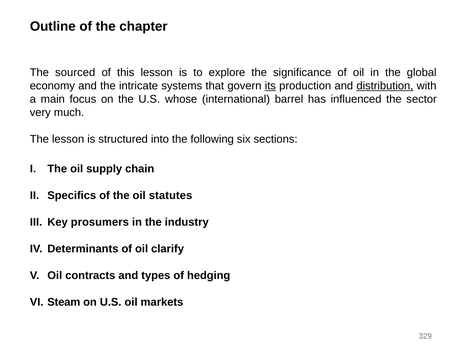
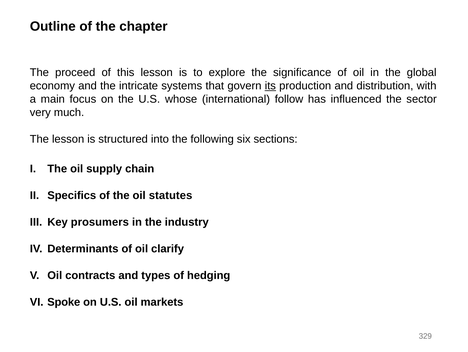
sourced: sourced -> proceed (75, 72)
distribution underline: present -> none (385, 86)
barrel: barrel -> follow (289, 99)
Steam: Steam -> Spoke (64, 302)
